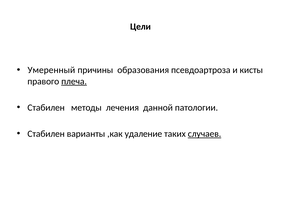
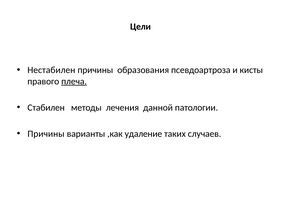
Умеренный: Умеренный -> Нестабилен (51, 70)
Стабилен: Стабилен -> Причины (46, 134)
случаев underline: present -> none (205, 134)
